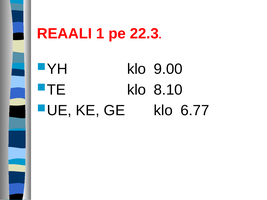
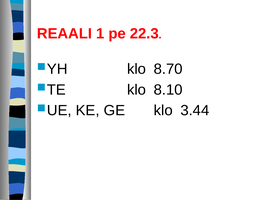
9.00: 9.00 -> 8.70 (168, 69)
6.77: 6.77 -> 3.44 (195, 111)
